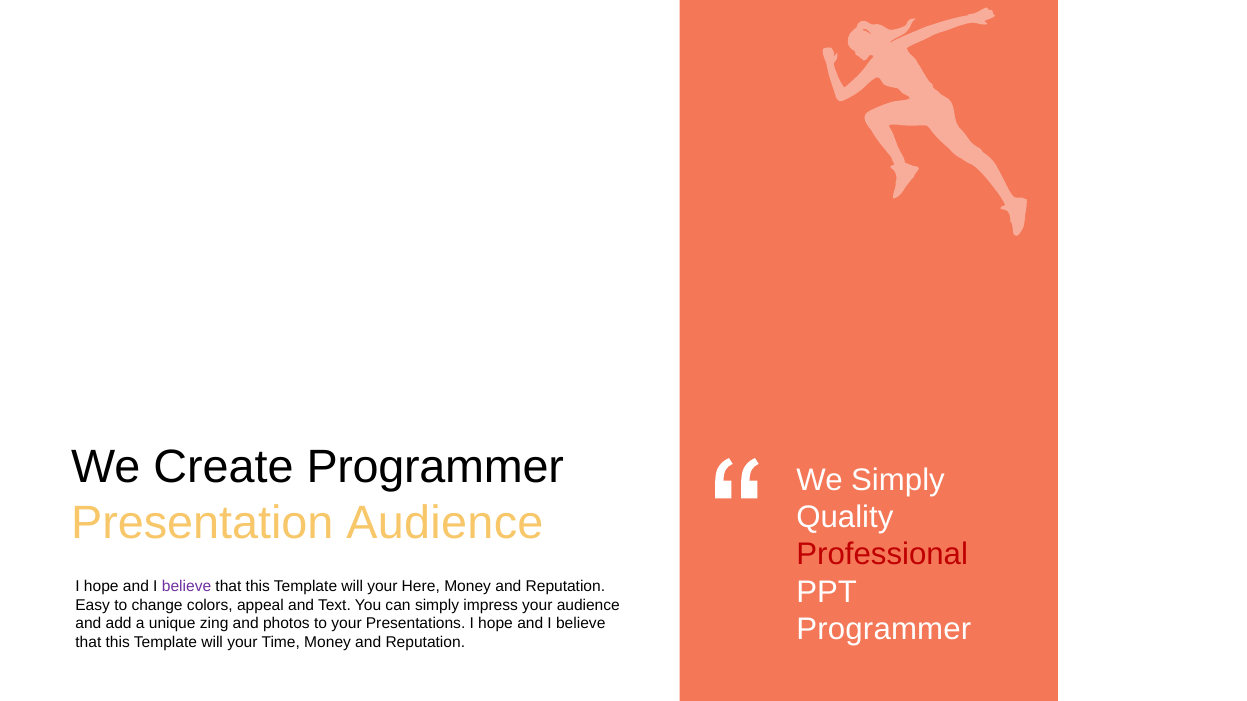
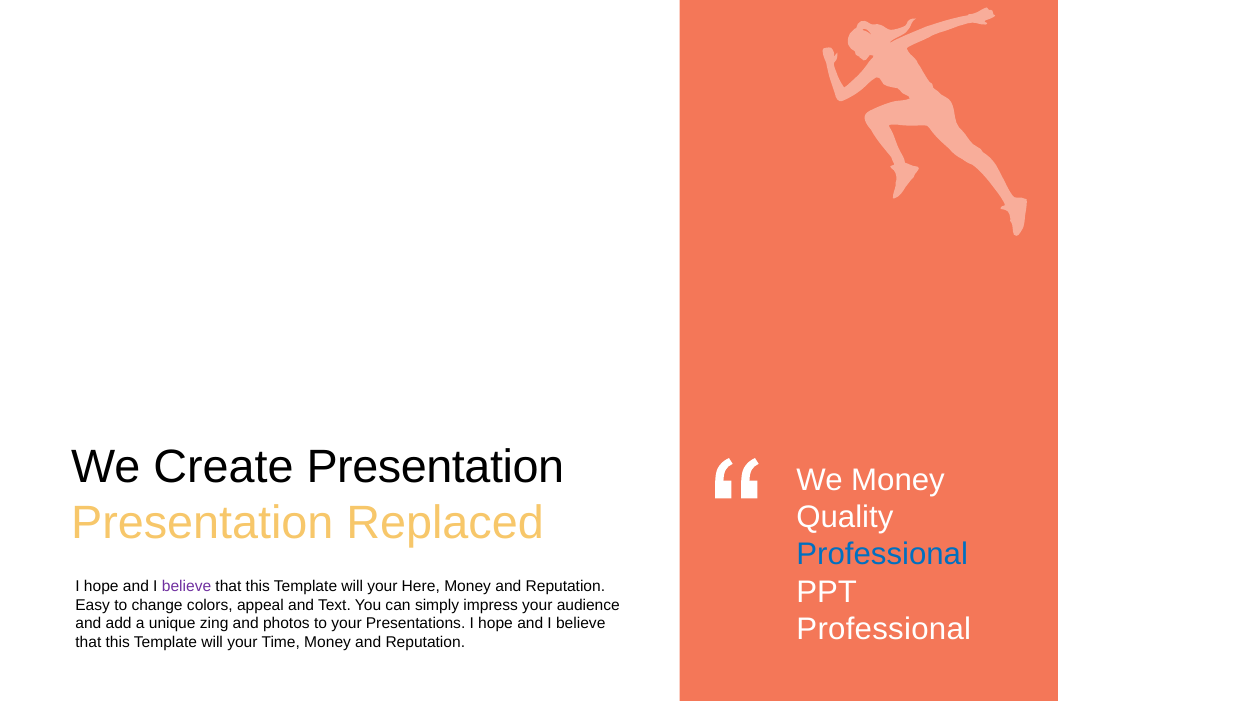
Create Programmer: Programmer -> Presentation (435, 467)
We Simply: Simply -> Money (898, 480)
Presentation Audience: Audience -> Replaced (445, 524)
Professional colour: red -> blue (882, 555)
Programmer: Programmer -> Professional (884, 630)
